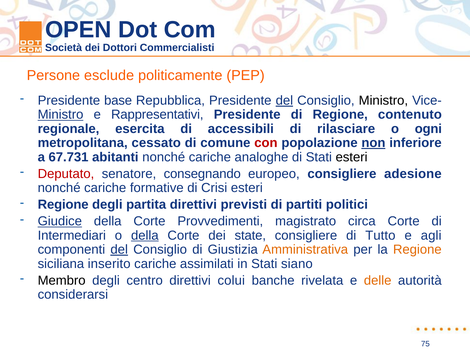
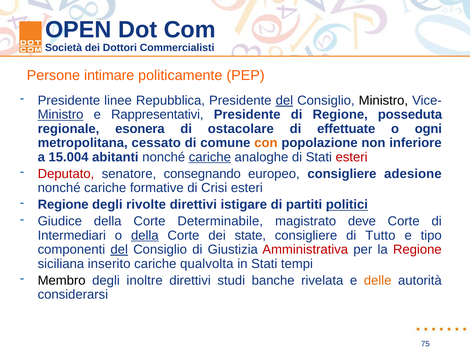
esclude: esclude -> intimare (109, 75)
base: base -> linee (118, 100)
contenuto: contenuto -> posseduta (410, 115)
esercita: esercita -> esonera (140, 129)
accessibili: accessibili -> ostacolare (241, 129)
rilasciare: rilasciare -> effettuate (346, 129)
con colour: red -> orange (266, 143)
non underline: present -> none (373, 143)
67.731: 67.731 -> 15.004 (69, 157)
cariche underline: none -> present (210, 157)
esteri colour: black -> red (352, 157)
partita: partita -> rivolte (146, 204)
previsti: previsti -> istigare (244, 204)
politici underline: none -> present (347, 204)
Giudice underline: present -> none (60, 221)
Provvedimenti: Provvedimenti -> Determinabile (220, 221)
circa: circa -> deve (362, 221)
agli: agli -> tipo (431, 235)
Amministrativa colour: orange -> red (305, 249)
Regione colour: orange -> red (417, 249)
assimilati: assimilati -> qualvolta (207, 263)
siano: siano -> tempi (297, 263)
centro: centro -> inoltre (145, 280)
colui: colui -> studi (231, 280)
